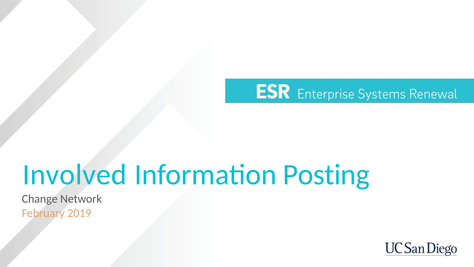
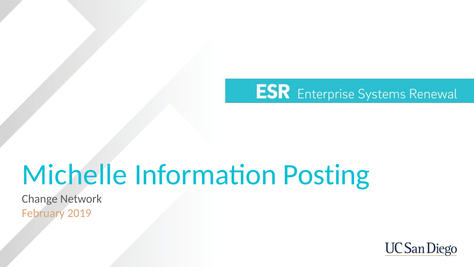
Involved: Involved -> Michelle (75, 174)
